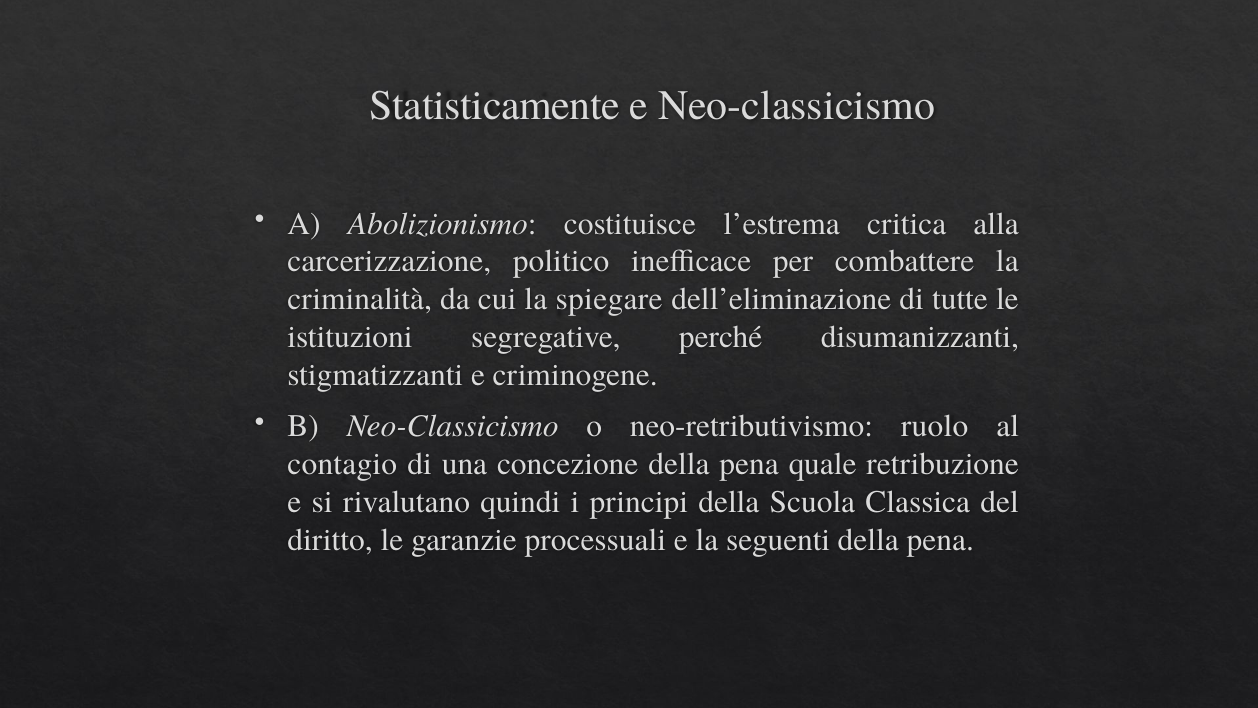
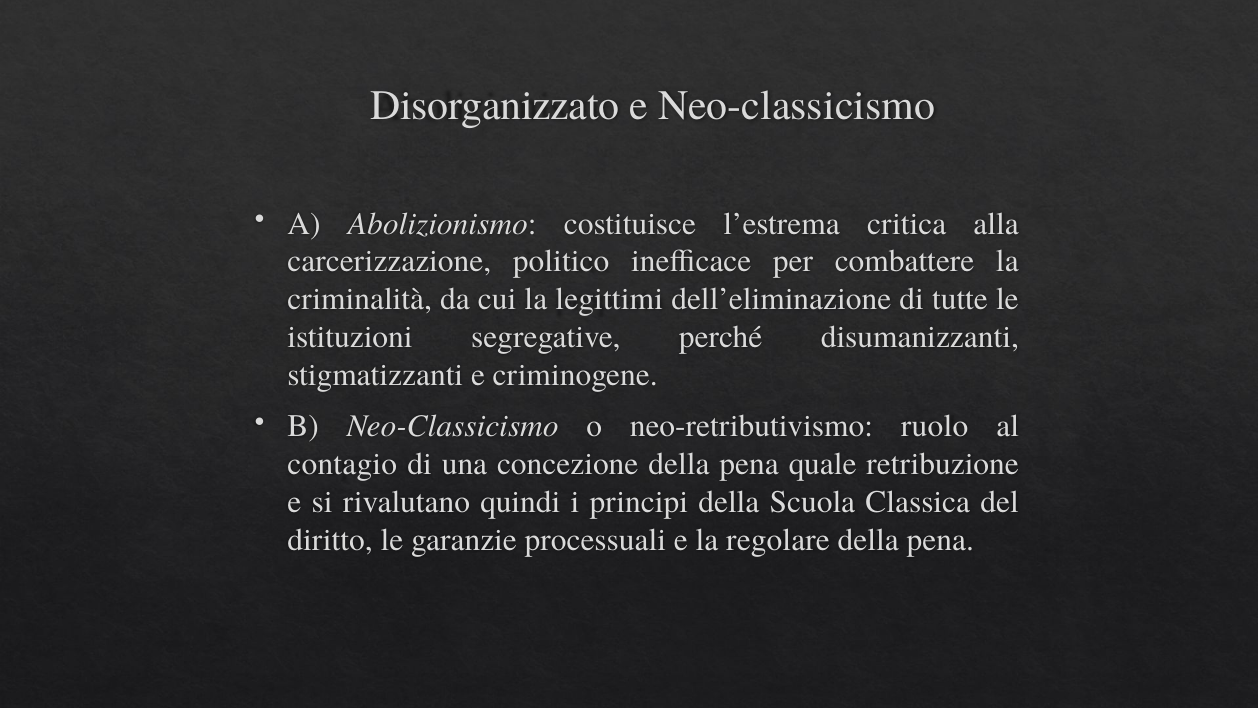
Statisticamente: Statisticamente -> Disorganizzato (495, 106)
spiegare: spiegare -> legittimi (609, 299)
seguenti: seguenti -> regolare (778, 540)
